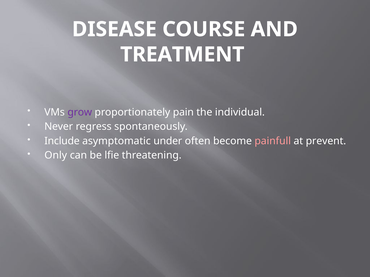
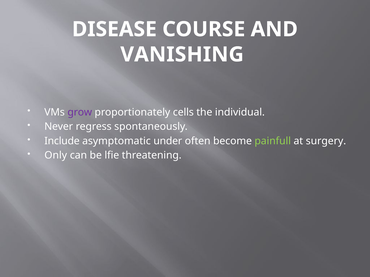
TREATMENT: TREATMENT -> VANISHING (182, 55)
pain: pain -> cells (183, 112)
painfull colour: pink -> light green (273, 141)
prevent: prevent -> surgery (326, 141)
